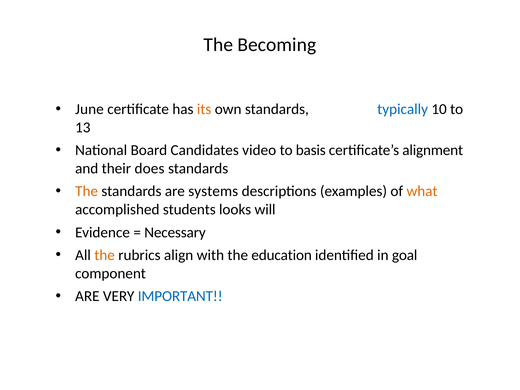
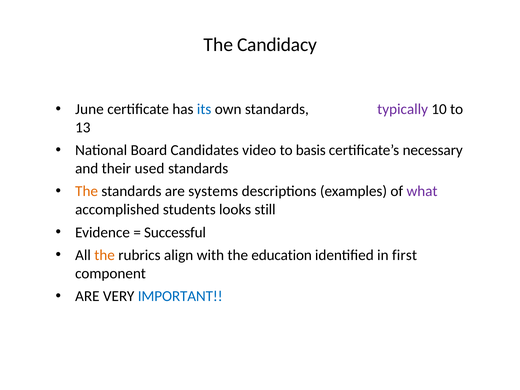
Becoming: Becoming -> Candidacy (277, 45)
its colour: orange -> blue (204, 109)
typically colour: blue -> purple (403, 109)
alignment: alignment -> necessary (433, 150)
does: does -> used (150, 168)
what colour: orange -> purple (422, 191)
will: will -> still (265, 210)
Necessary: Necessary -> Successful (175, 232)
goal: goal -> first (405, 255)
